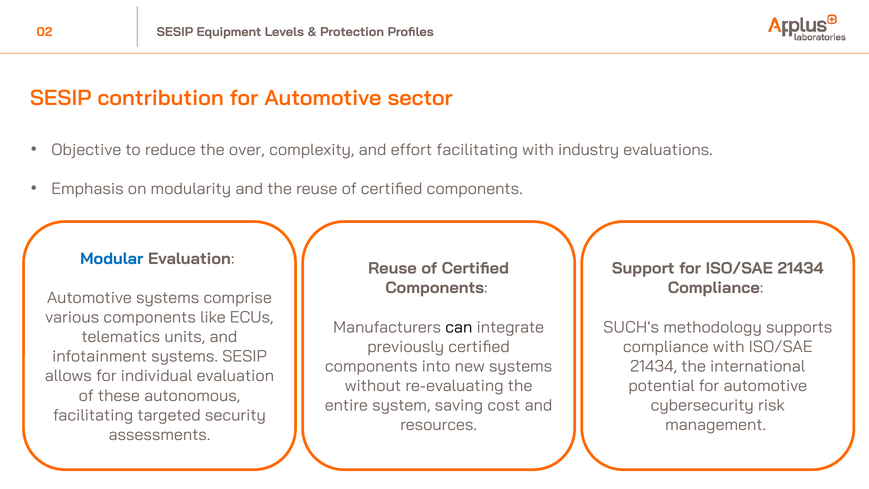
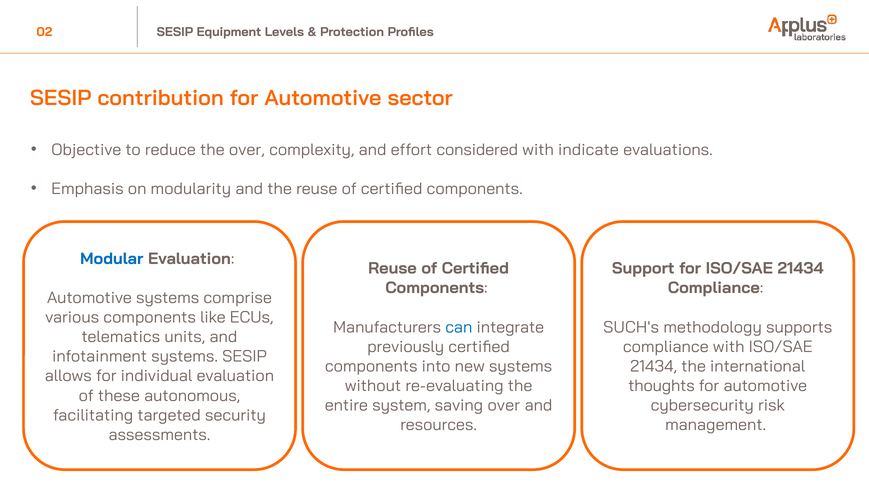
effort facilitating: facilitating -> considered (477, 150)
industry: industry -> indicate (588, 150)
can colour: black -> blue (459, 327)
potential: potential -> thoughts (662, 386)
saving cost: cost -> over (504, 405)
